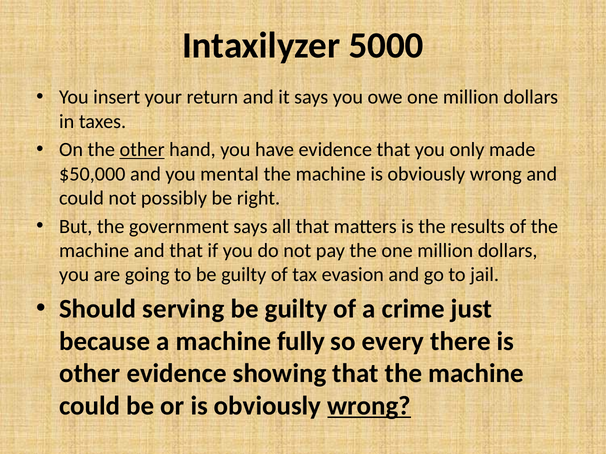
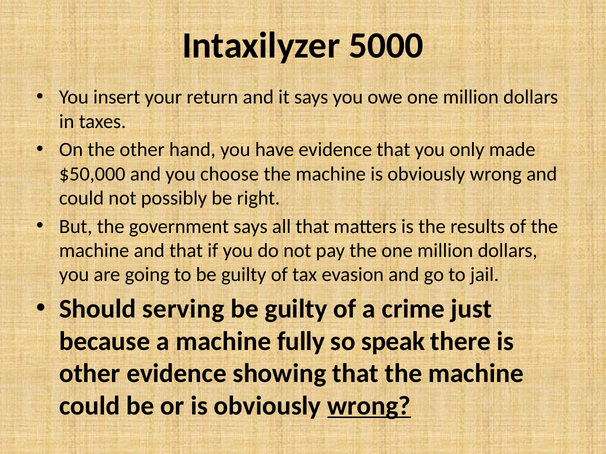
other underline: present -> none (142, 150)
mental: mental -> choose (230, 174)
every: every -> speak (393, 342)
